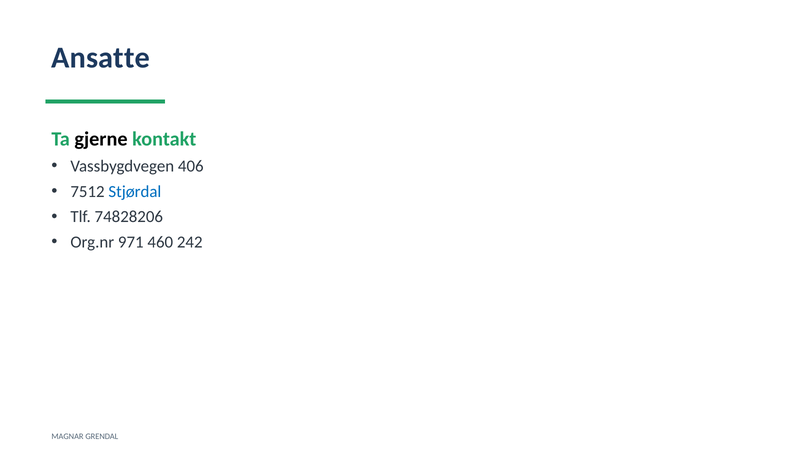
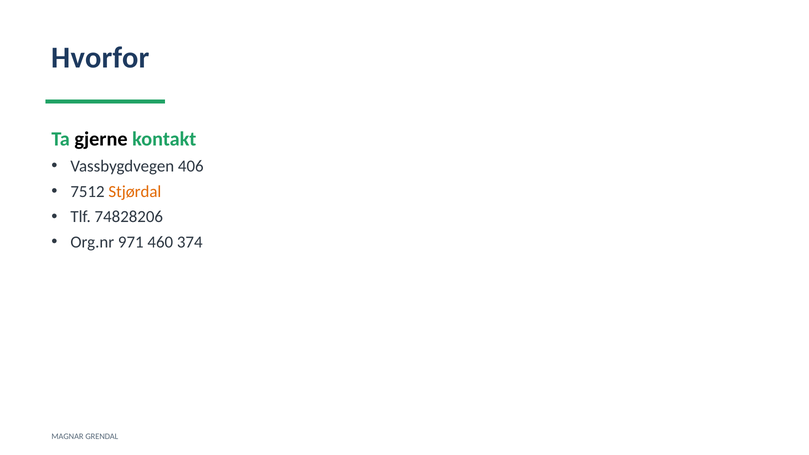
Ansatte: Ansatte -> Hvorfor (101, 58)
Stjørdal colour: blue -> orange (135, 192)
242: 242 -> 374 (190, 242)
